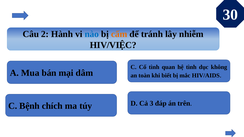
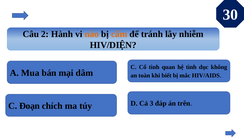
nào colour: blue -> orange (92, 34)
HIV/VIỆC: HIV/VIỆC -> HIV/DIỆN (113, 45)
Bệnh: Bệnh -> Đoạn (30, 106)
